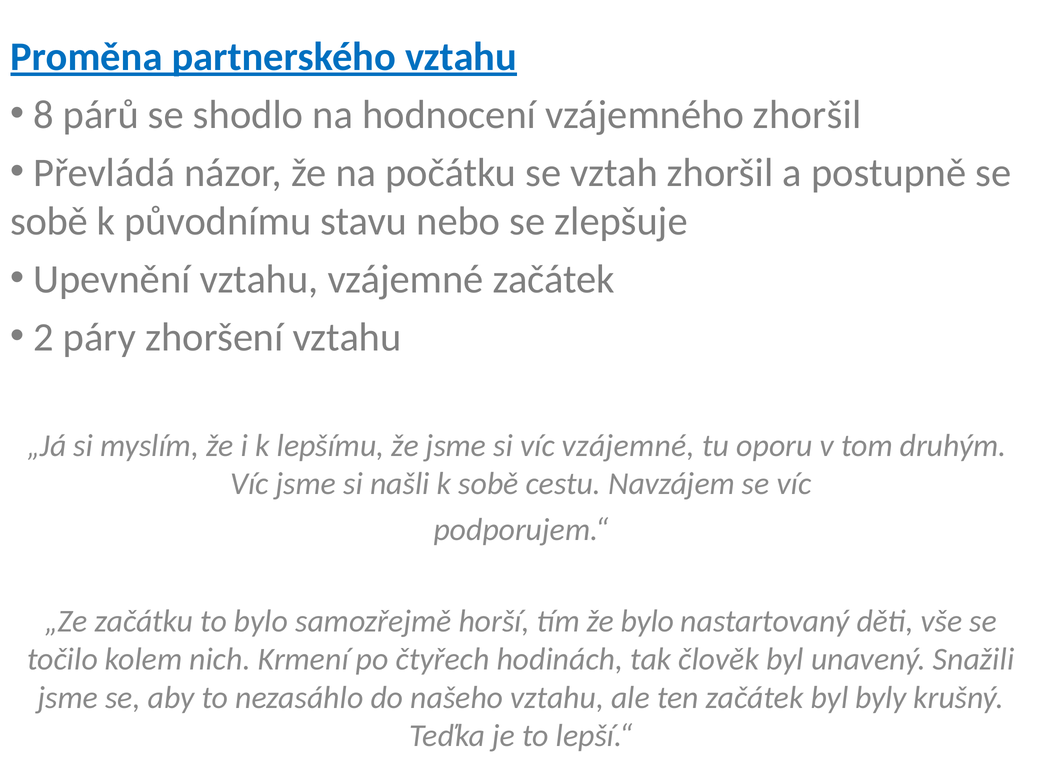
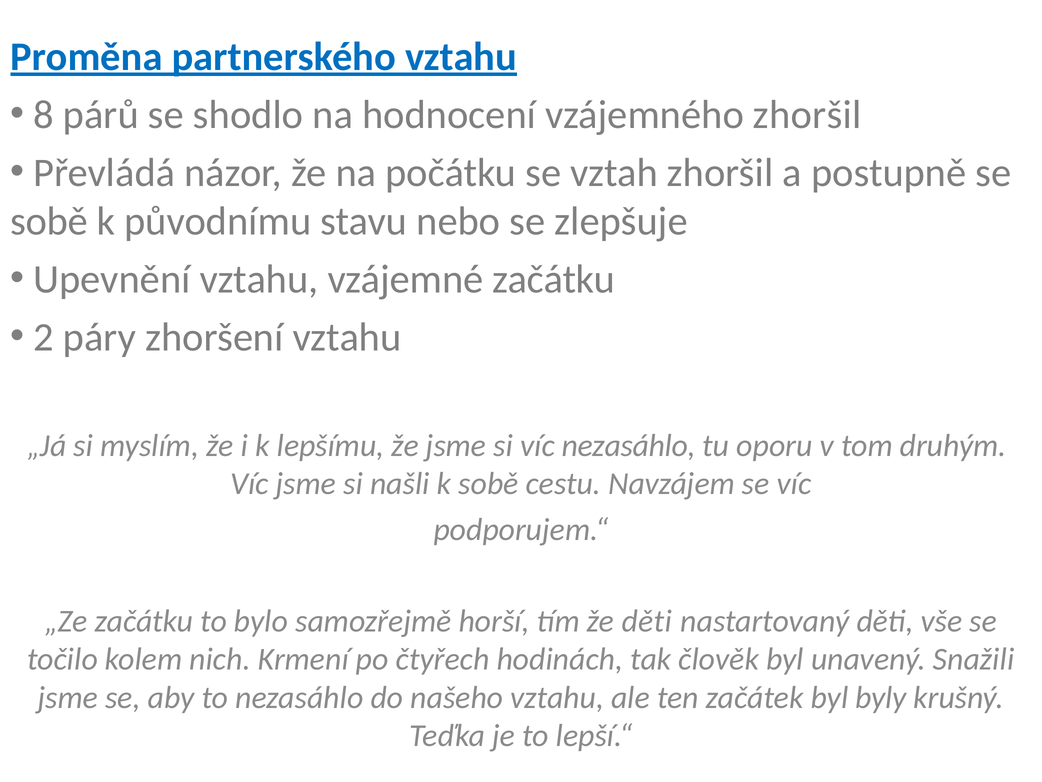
vzájemné začátek: začátek -> začátku (554, 279)
víc vzájemné: vzájemné -> nezasáhlo (629, 445)
že bylo: bylo -> děti (647, 621)
